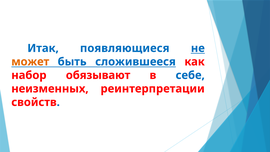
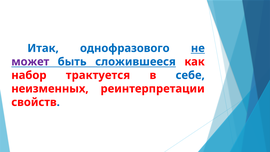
появляющиеся: появляющиеся -> однофразового (125, 48)
может colour: orange -> purple (30, 62)
обязывают: обязывают -> трактуется (98, 75)
